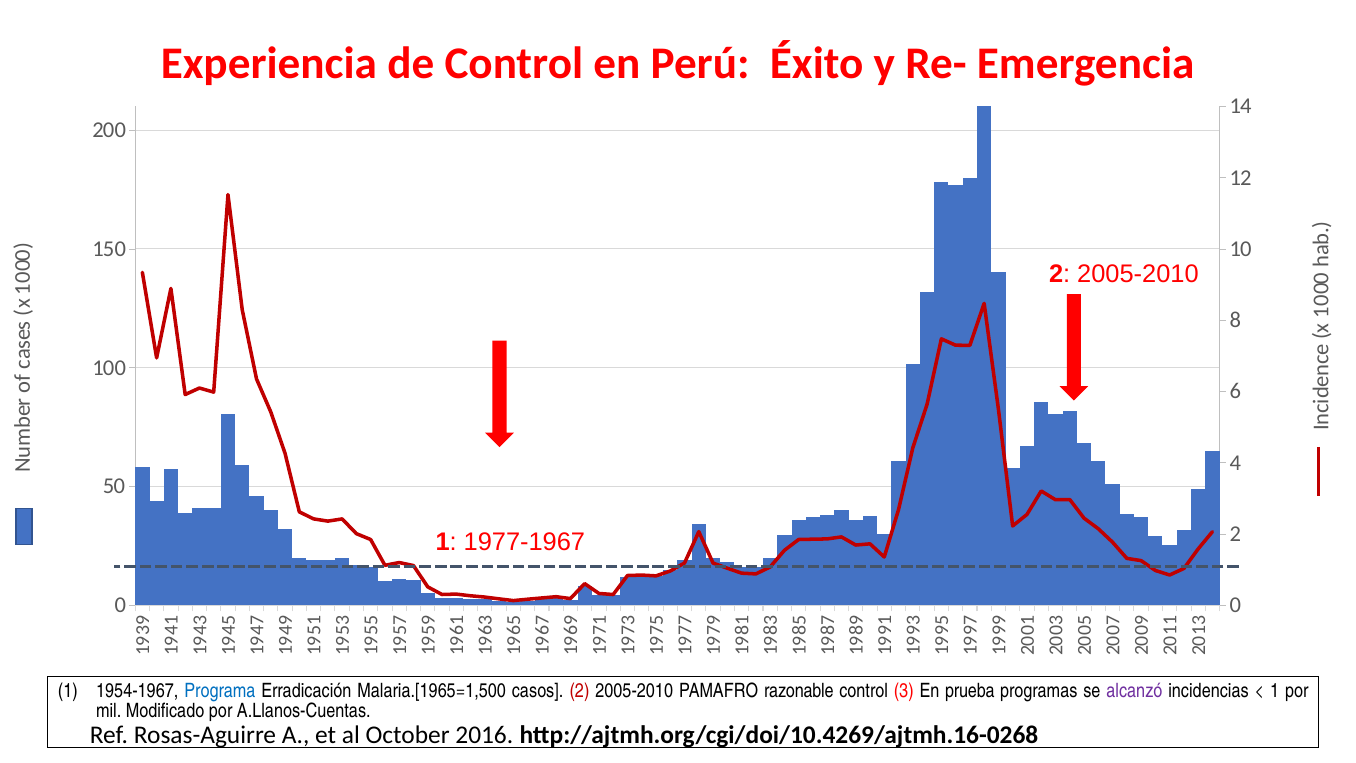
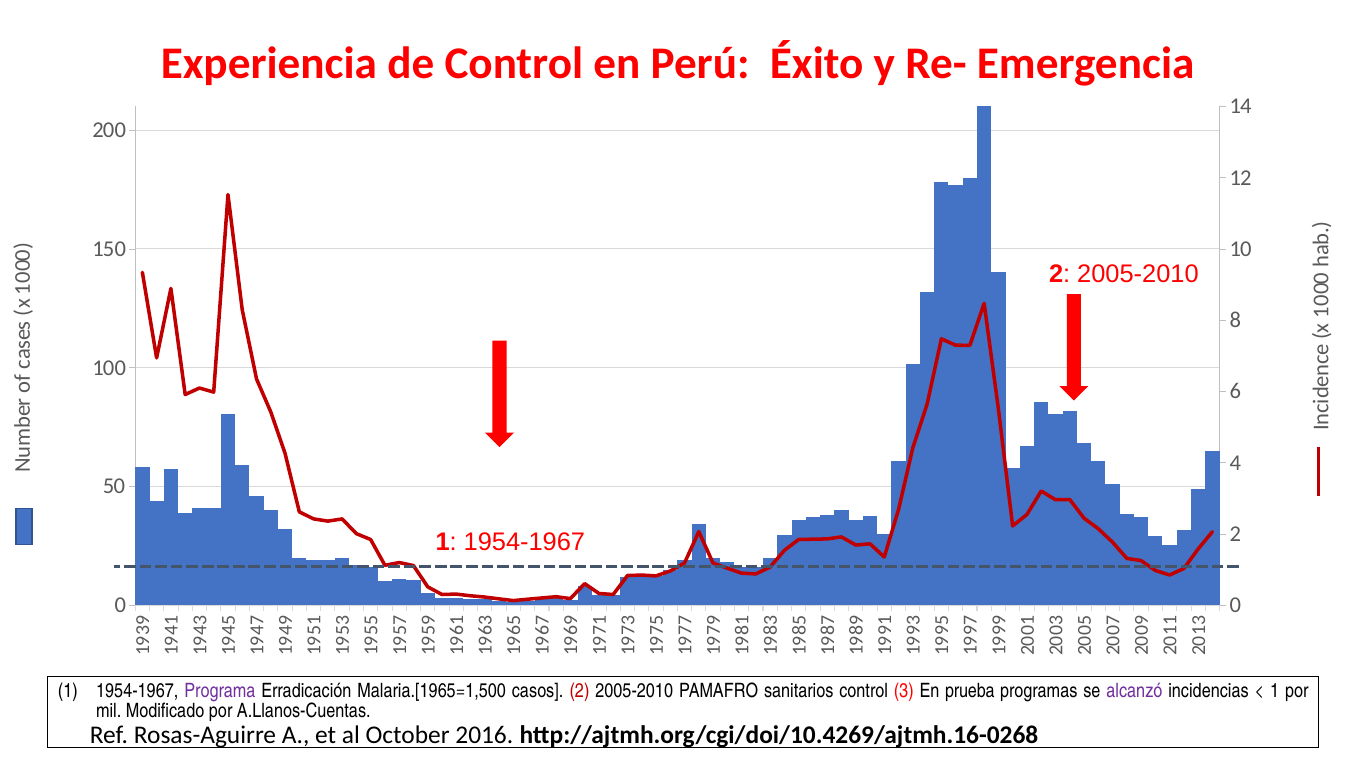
1977-1967: 1977-1967 -> 1954-1967 (524, 542)
Programa colour: blue -> purple (220, 691)
razonable: razonable -> sanitarios (799, 691)
